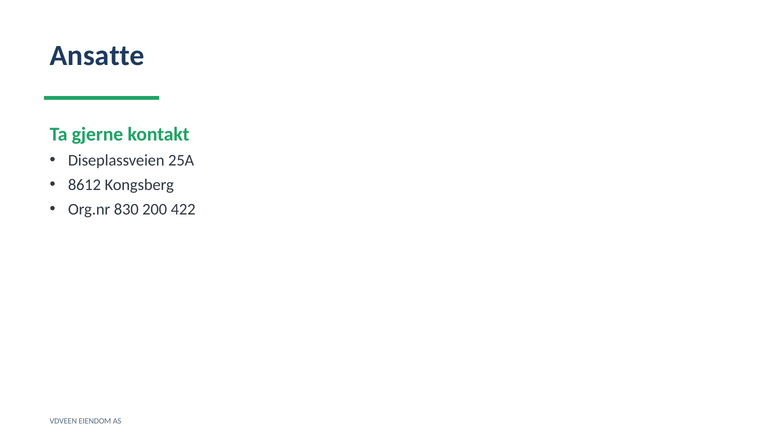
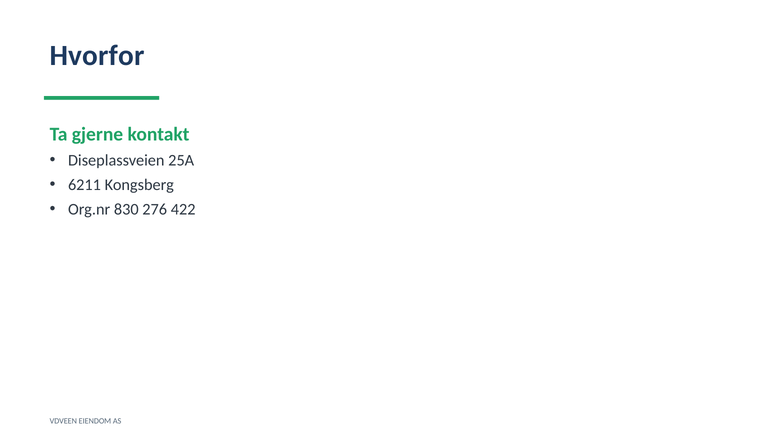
Ansatte: Ansatte -> Hvorfor (97, 56)
8612: 8612 -> 6211 (84, 185)
200: 200 -> 276 (155, 209)
